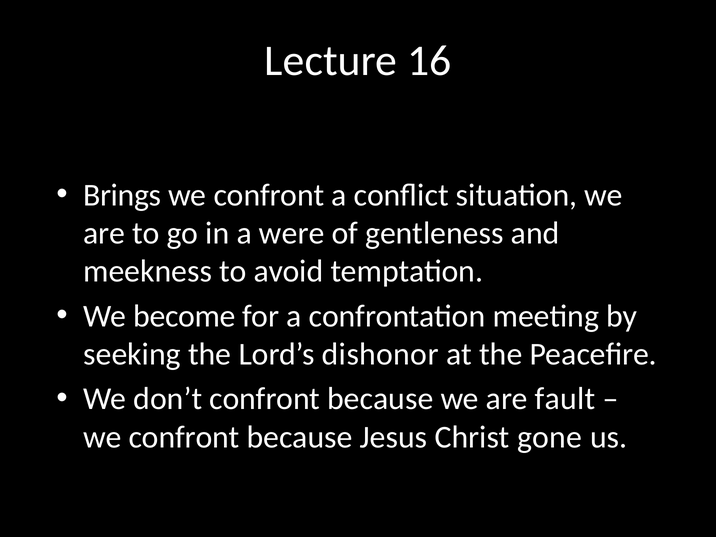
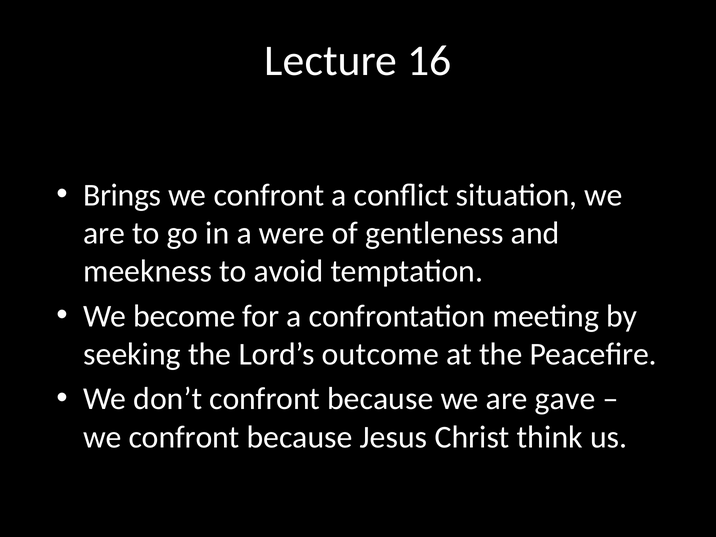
dishonor: dishonor -> outcome (380, 354)
fault: fault -> gave (565, 399)
gone: gone -> think (550, 437)
